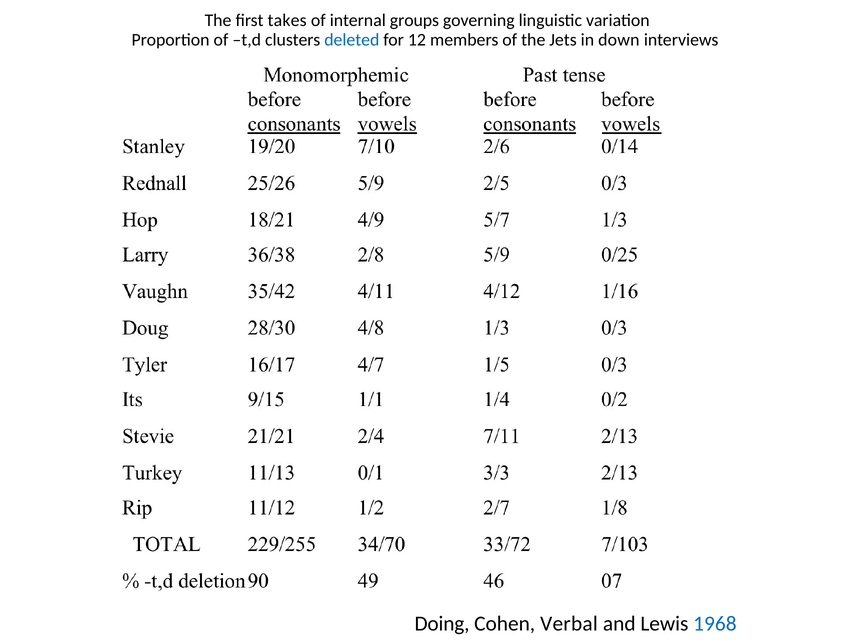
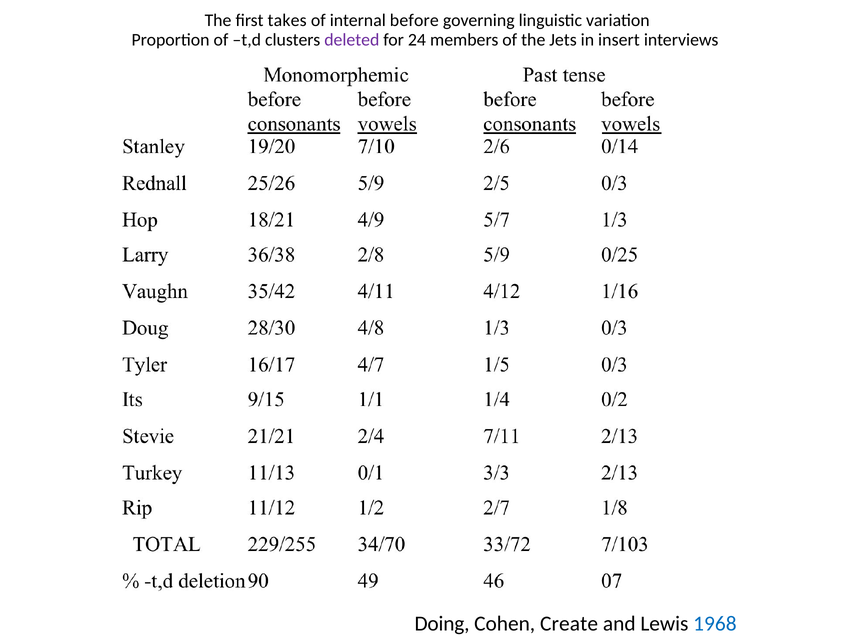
groups: groups -> before (414, 20)
deleted colour: blue -> purple (352, 40)
12: 12 -> 24 (417, 40)
down: down -> insert (619, 40)
Verbal: Verbal -> Create (569, 624)
